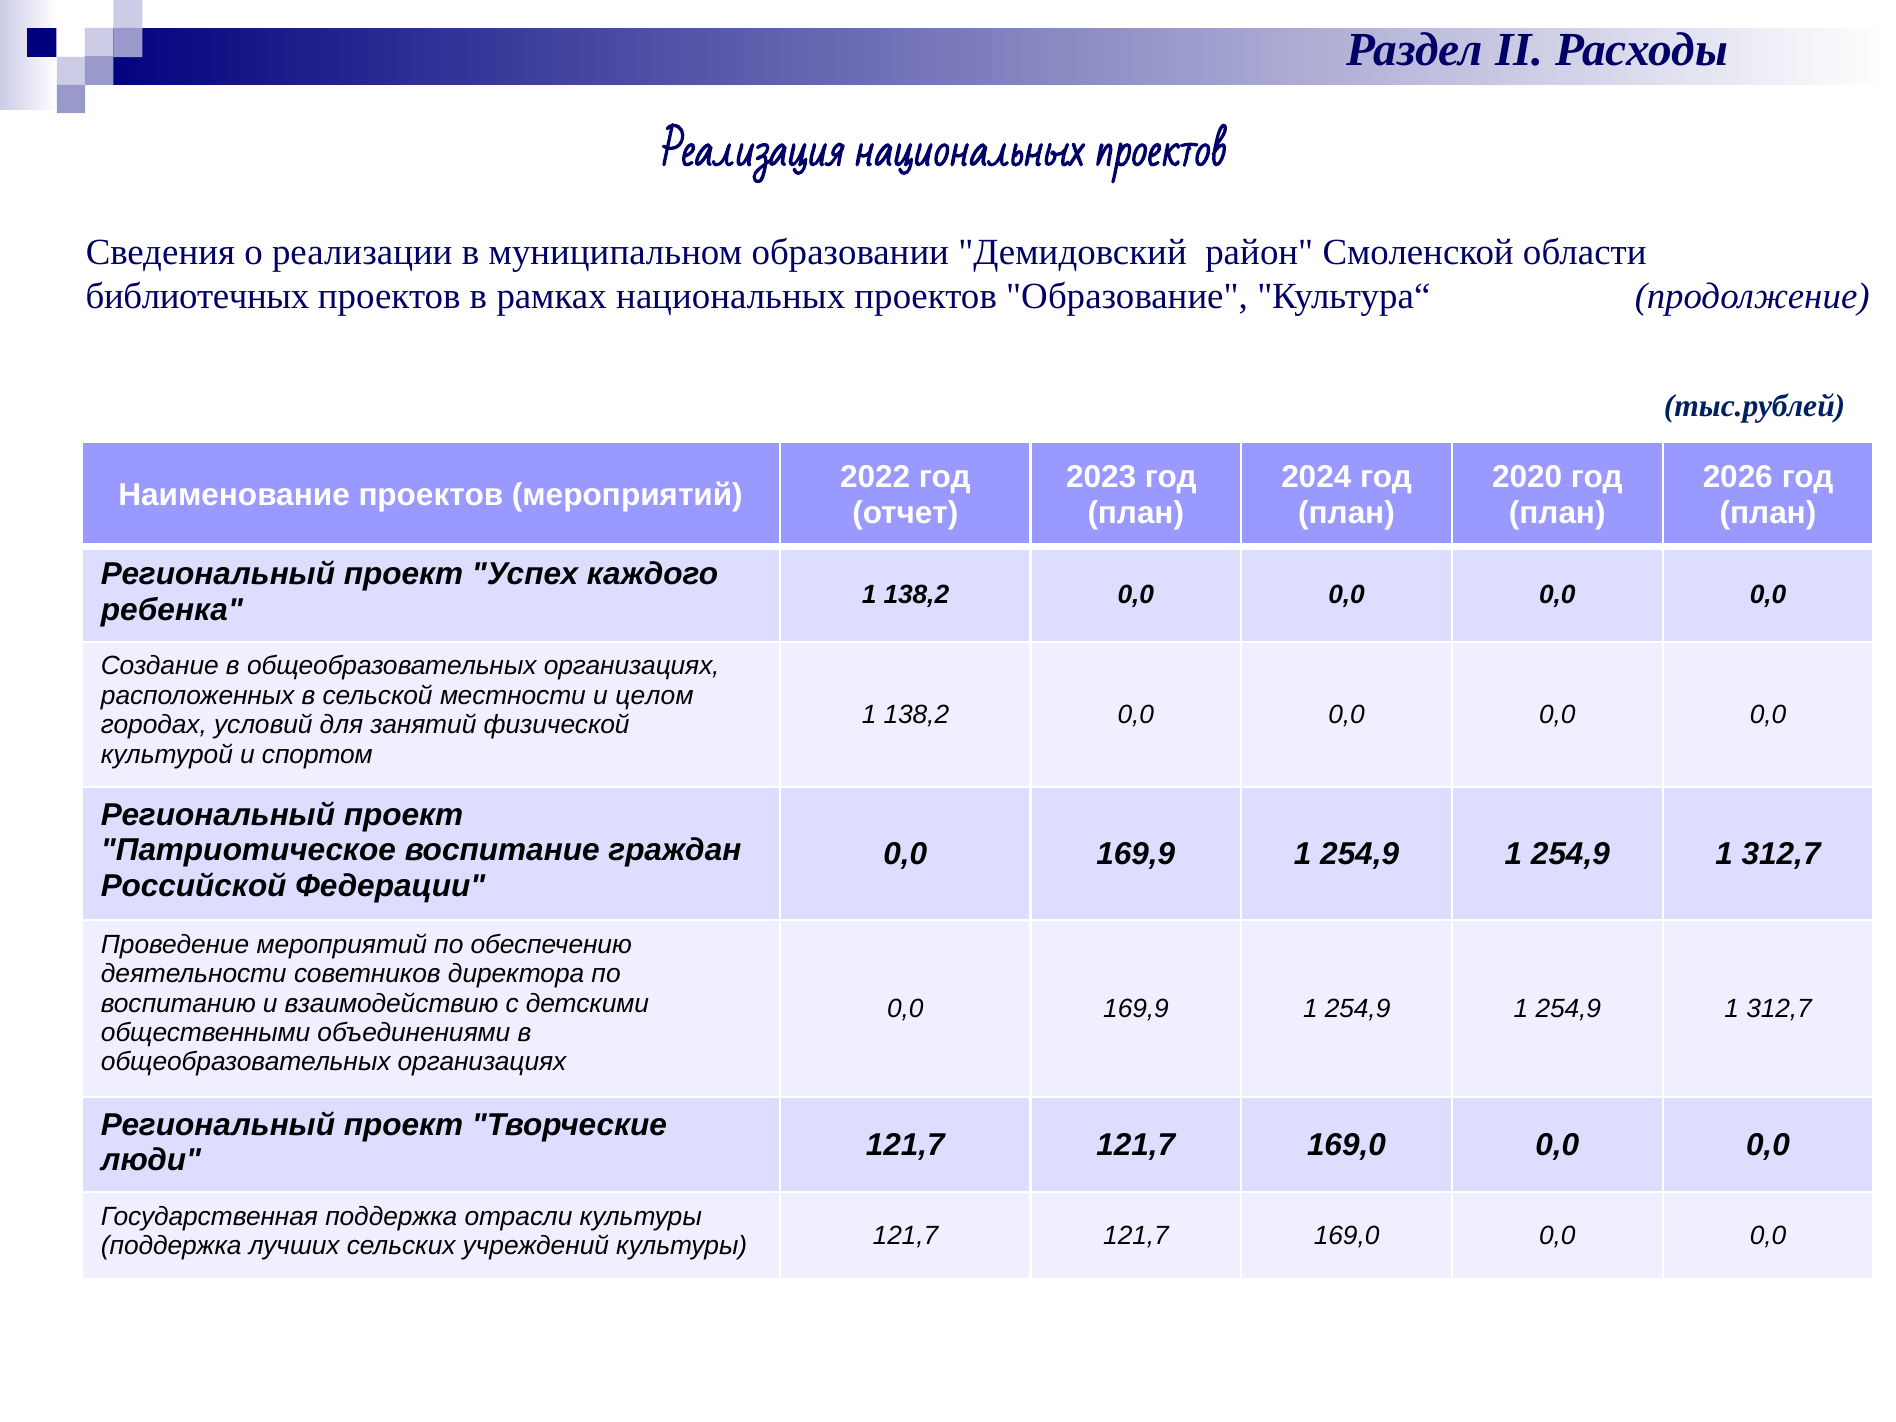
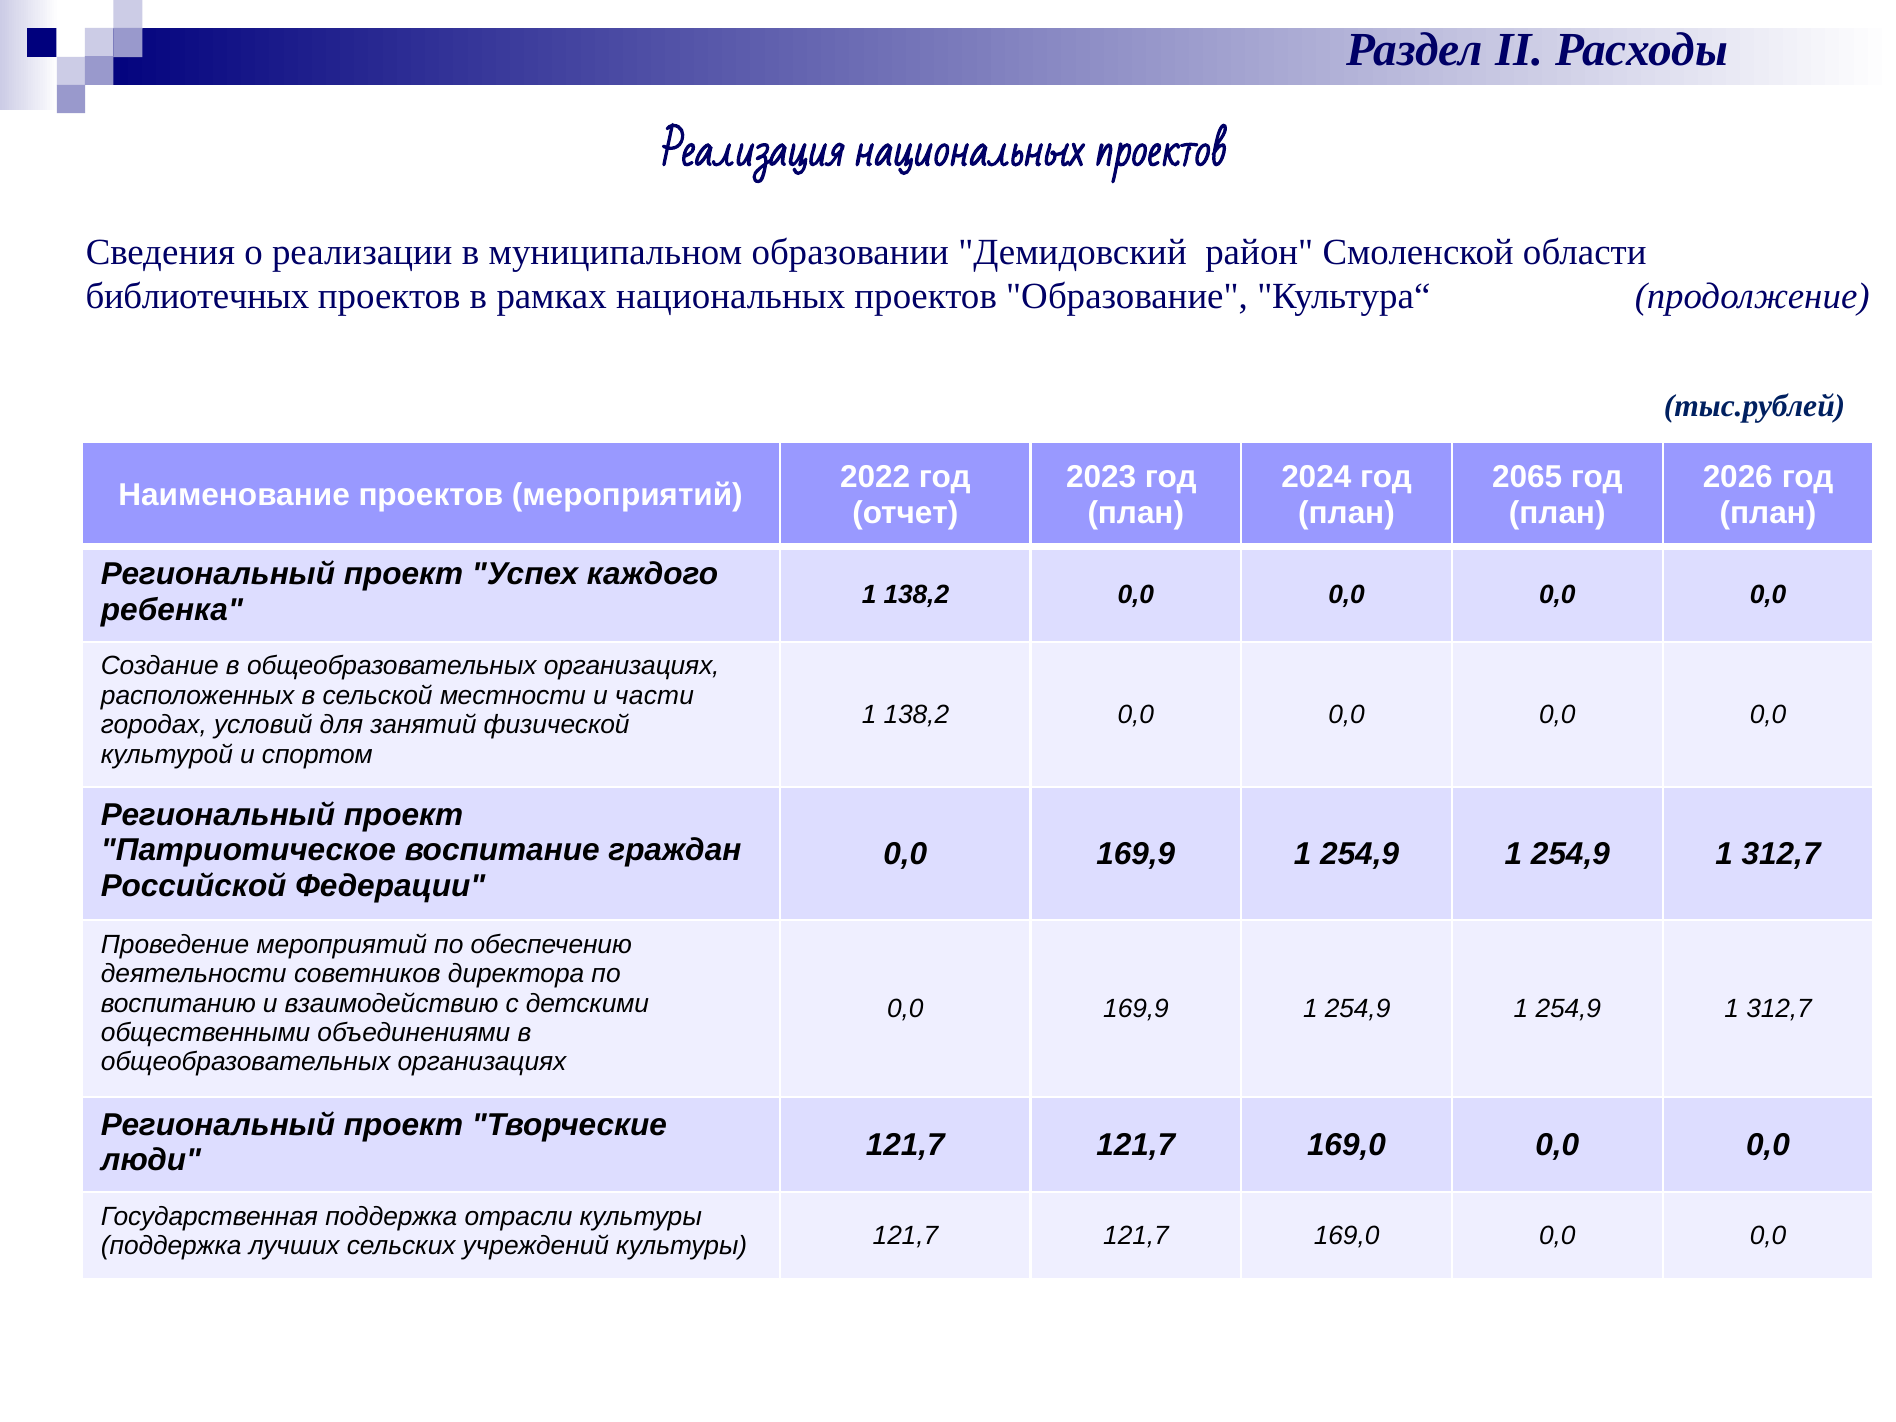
2020: 2020 -> 2065 (1527, 477)
целом: целом -> части (655, 696)
